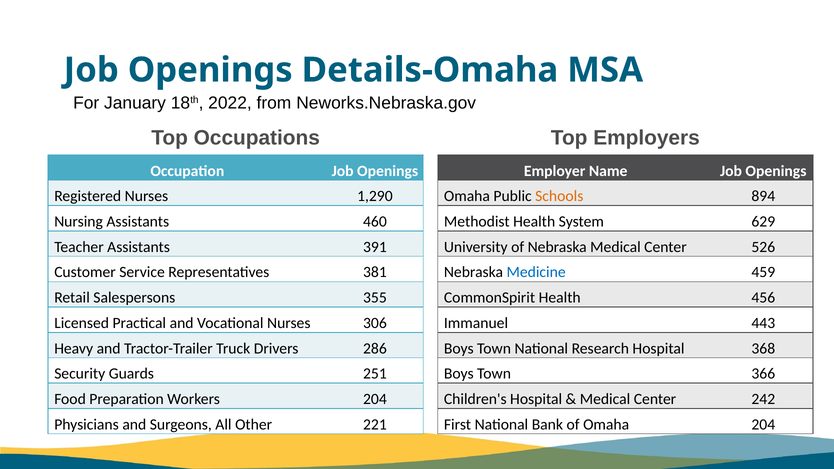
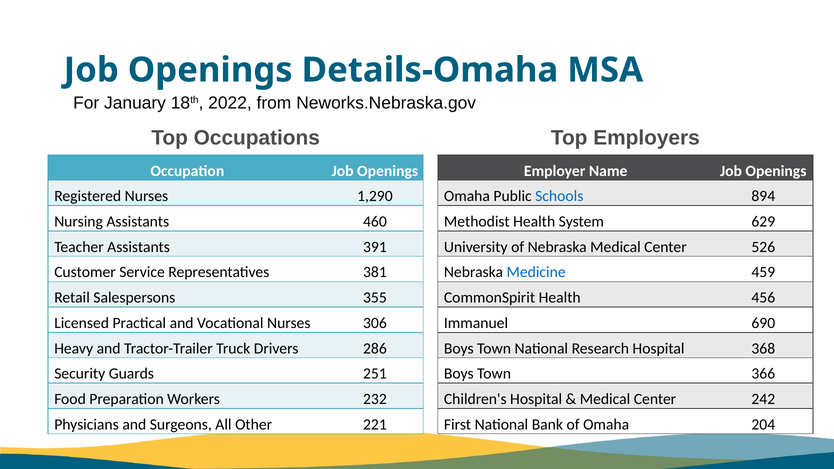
Schools colour: orange -> blue (559, 196)
443: 443 -> 690 (763, 323)
Workers 204: 204 -> 232 (375, 399)
